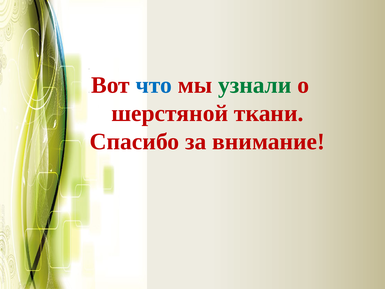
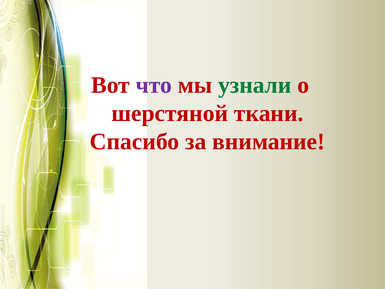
что colour: blue -> purple (154, 85)
